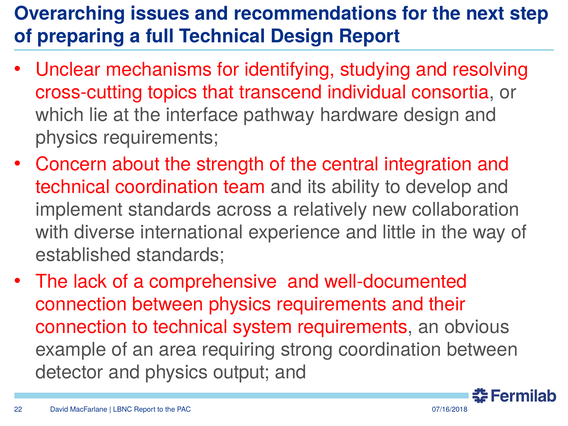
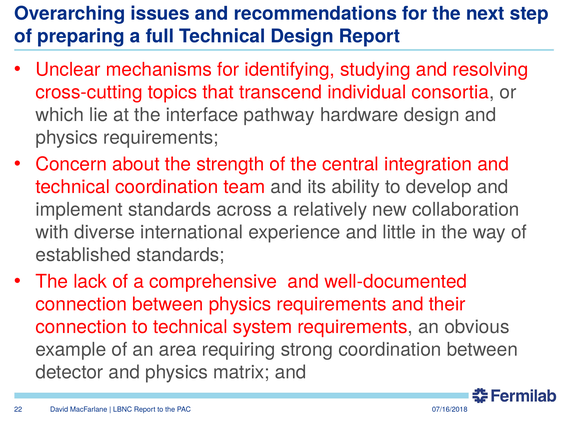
output: output -> matrix (241, 372)
